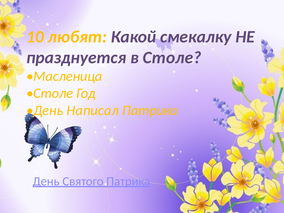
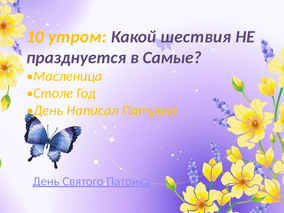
любят: любят -> утром (77, 37)
смекалку: смекалку -> шествия (196, 37)
в Столе: Столе -> Самые (172, 58)
